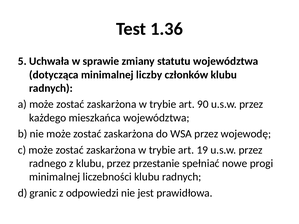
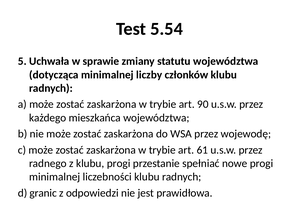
1.36: 1.36 -> 5.54 (167, 29)
19: 19 -> 61 (202, 150)
klubu przez: przez -> progi (119, 164)
